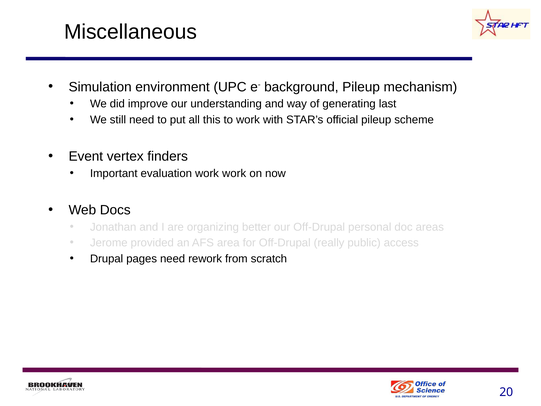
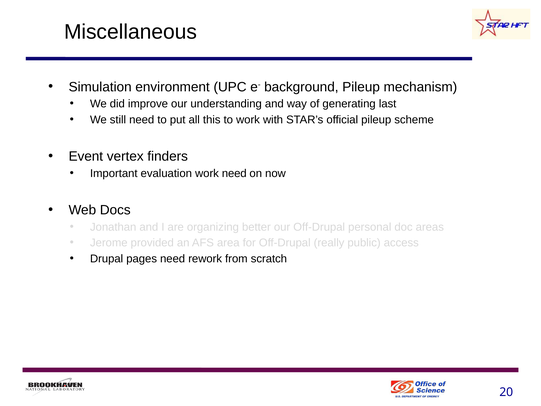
work work: work -> need (234, 173)
